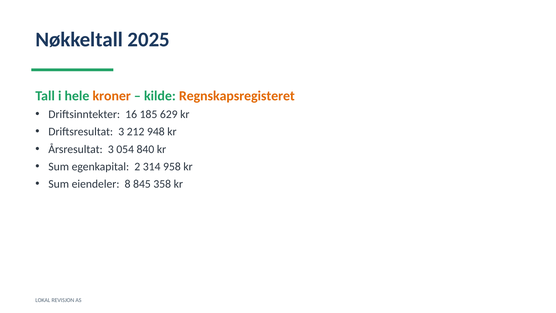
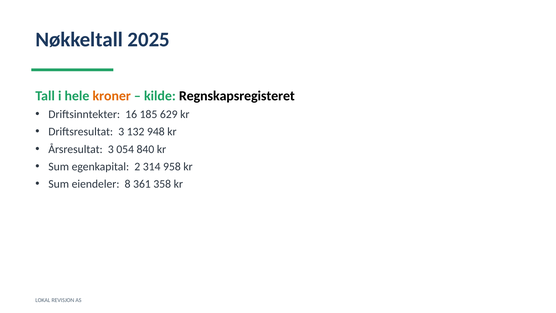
Regnskapsregisteret colour: orange -> black (237, 96)
212: 212 -> 132 (136, 132)
845: 845 -> 361 (142, 184)
